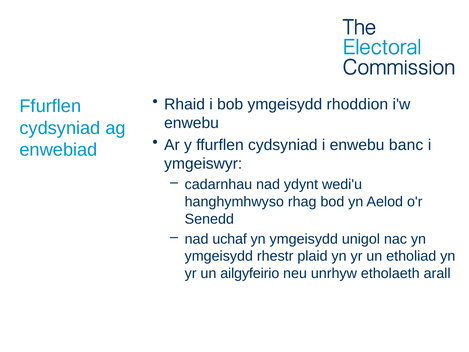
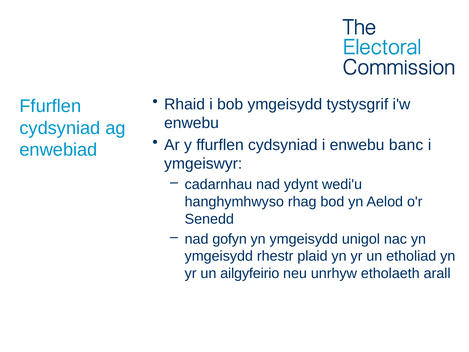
rhoddion: rhoddion -> tystysgrif (357, 104)
uchaf: uchaf -> gofyn (230, 239)
